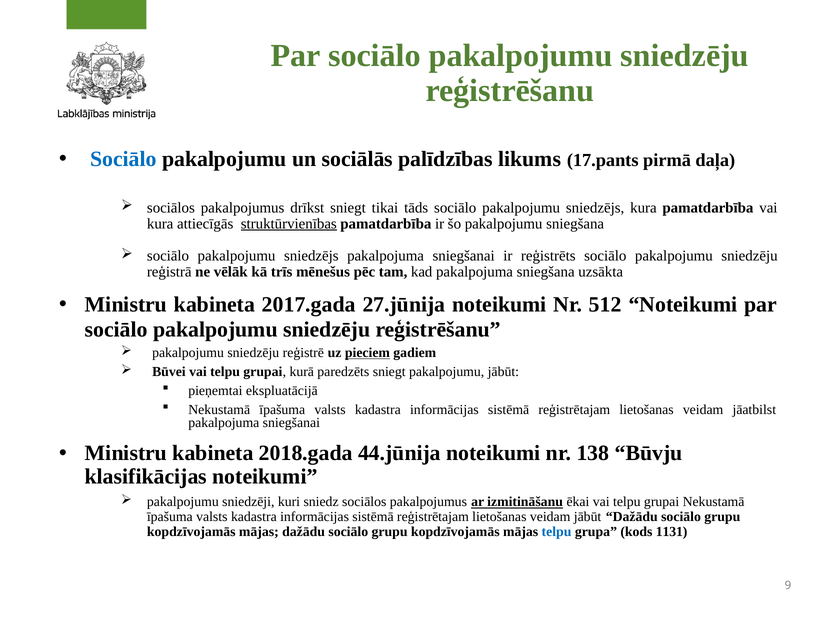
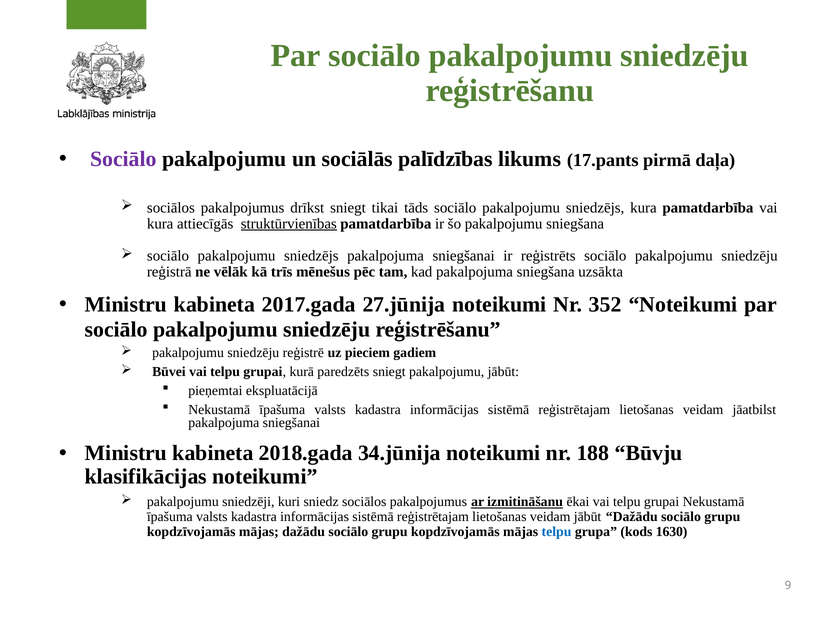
Sociālo colour: blue -> purple (123, 159)
512: 512 -> 352 (605, 305)
pieciem underline: present -> none (367, 353)
44.jūnija: 44.jūnija -> 34.jūnija (399, 453)
138: 138 -> 188 (593, 453)
1131: 1131 -> 1630 (672, 532)
